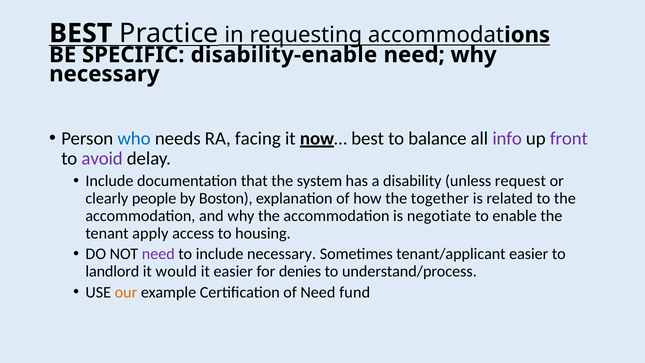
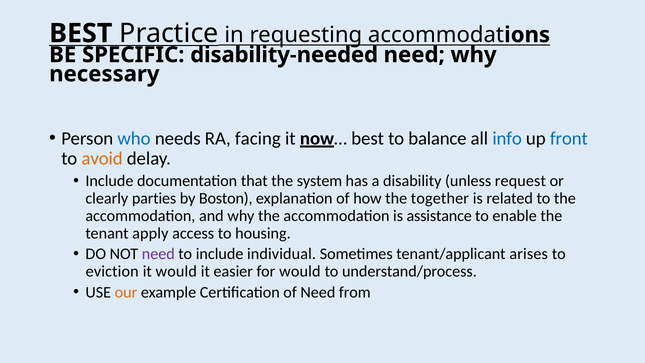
disability-enable: disability-enable -> disability-needed (284, 55)
info colour: purple -> blue (507, 138)
front colour: purple -> blue (569, 138)
avoid colour: purple -> orange (102, 159)
people: people -> parties (154, 198)
negotiate: negotiate -> assistance (439, 216)
include necessary: necessary -> individual (282, 254)
tenant/applicant easier: easier -> arises (529, 254)
landlord: landlord -> eviction (112, 271)
for denies: denies -> would (300, 271)
fund: fund -> from (355, 292)
